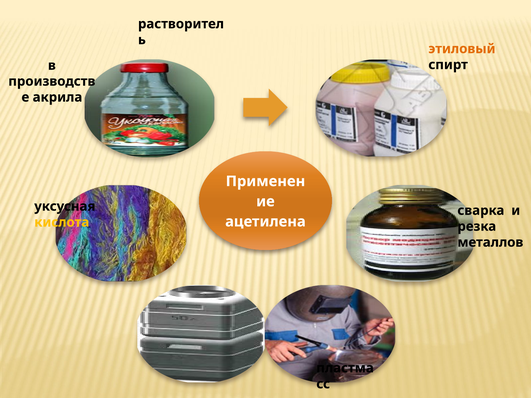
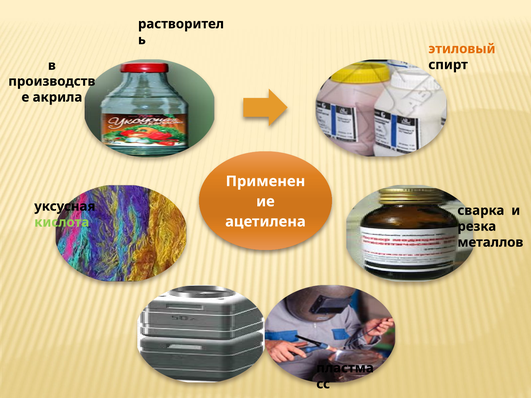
кислота colour: yellow -> light green (62, 222)
